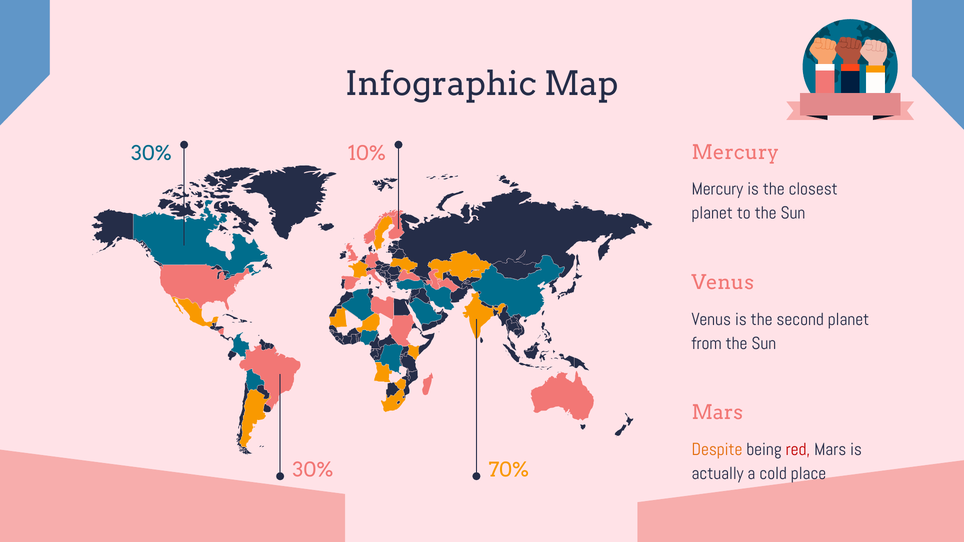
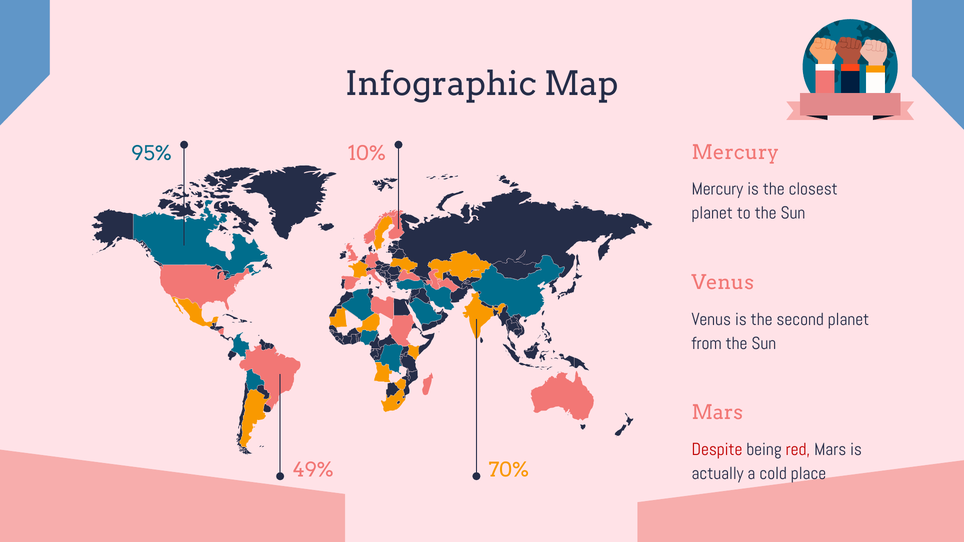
30%: 30% -> 95% (152, 154)
Despite colour: orange -> red (717, 450)
30%: 30% -> 49% (313, 470)
